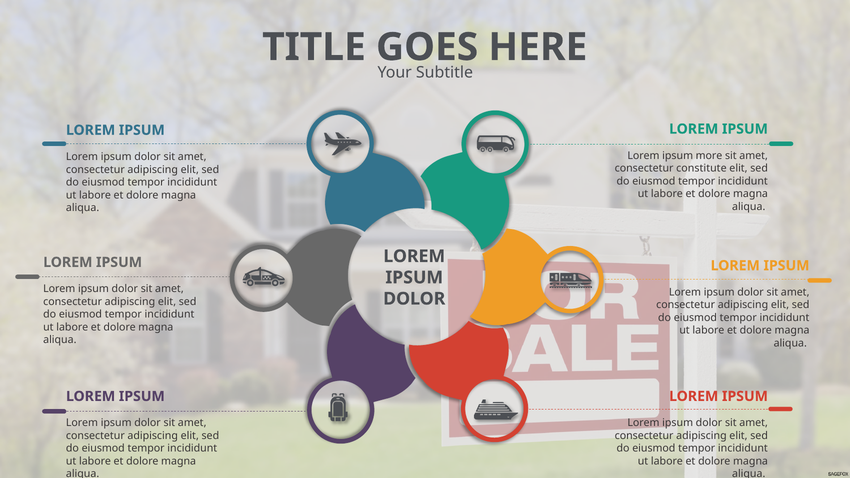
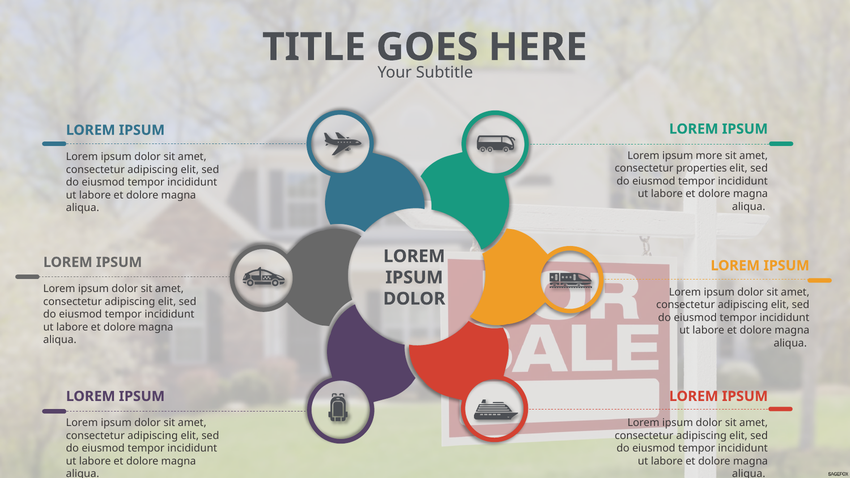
constitute: constitute -> properties (701, 168)
